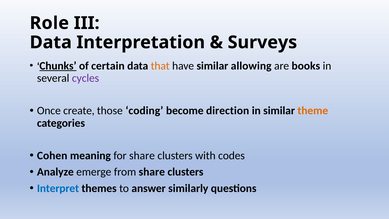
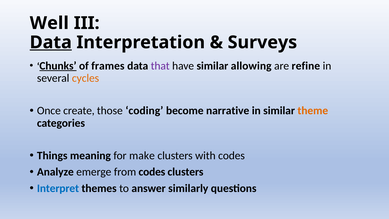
Role: Role -> Well (49, 23)
Data underline: none -> present (51, 42)
certain: certain -> frames (108, 66)
that colour: orange -> purple (160, 66)
books: books -> refine (306, 66)
cycles colour: purple -> orange (86, 78)
direction: direction -> narrative (228, 111)
Cohen: Cohen -> Things (52, 156)
for share: share -> make (142, 156)
from share: share -> codes (152, 172)
